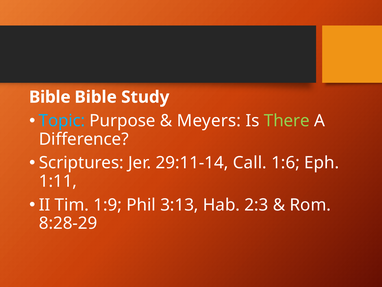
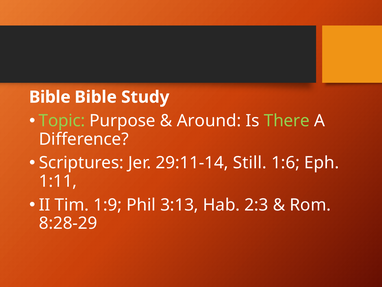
Topic colour: light blue -> light green (62, 121)
Meyers: Meyers -> Around (209, 121)
Call: Call -> Still (250, 163)
